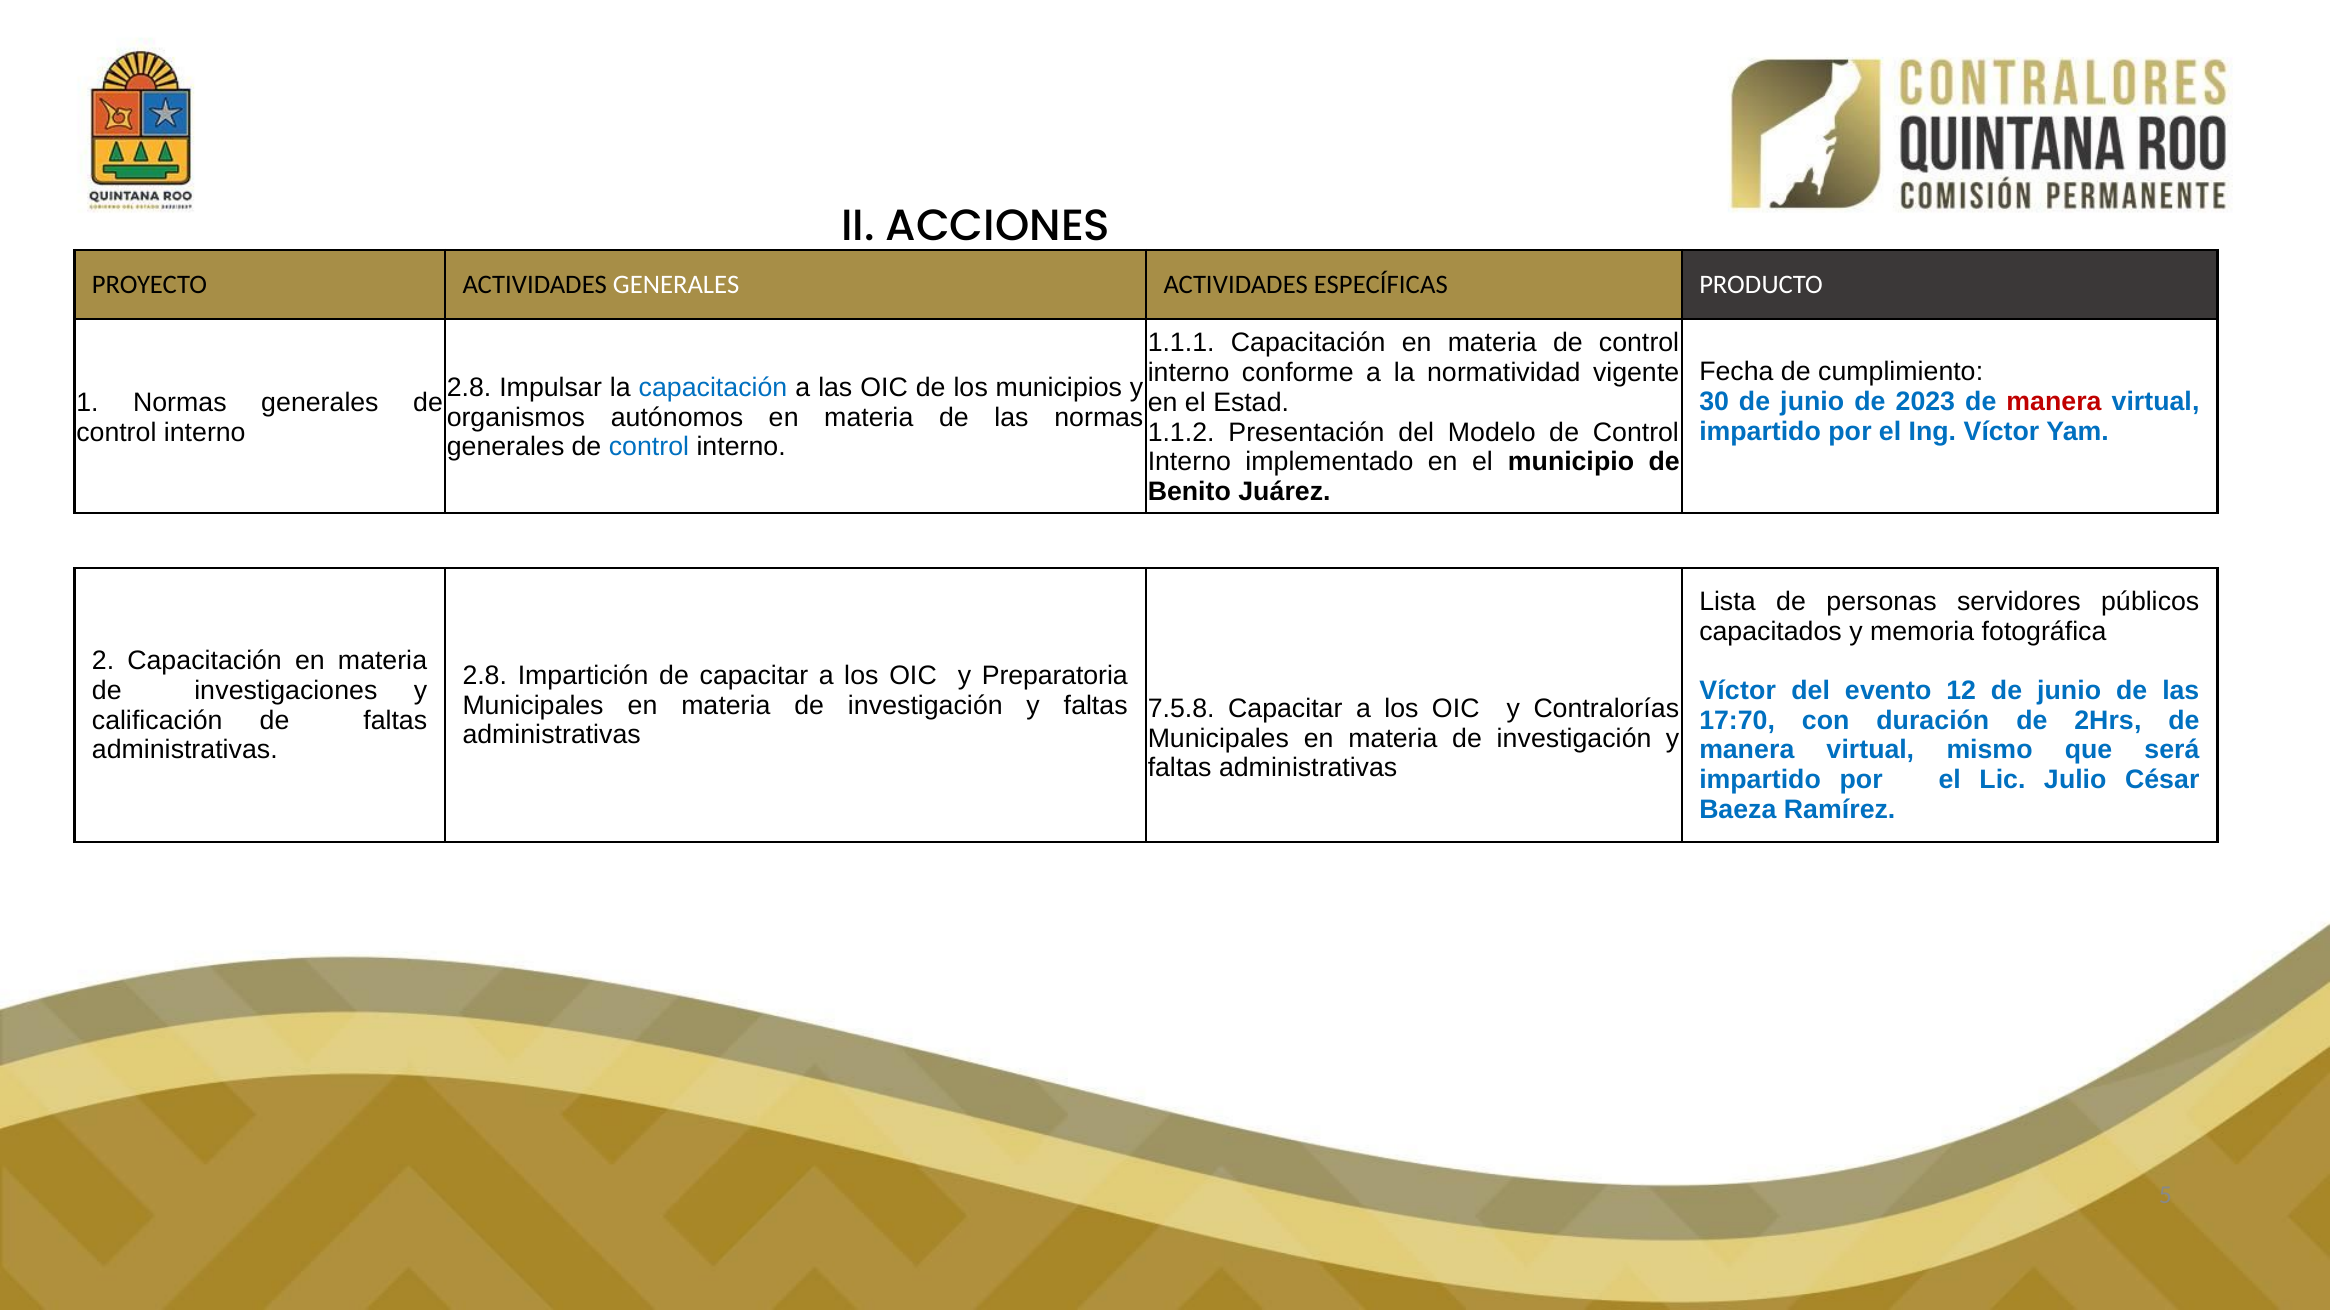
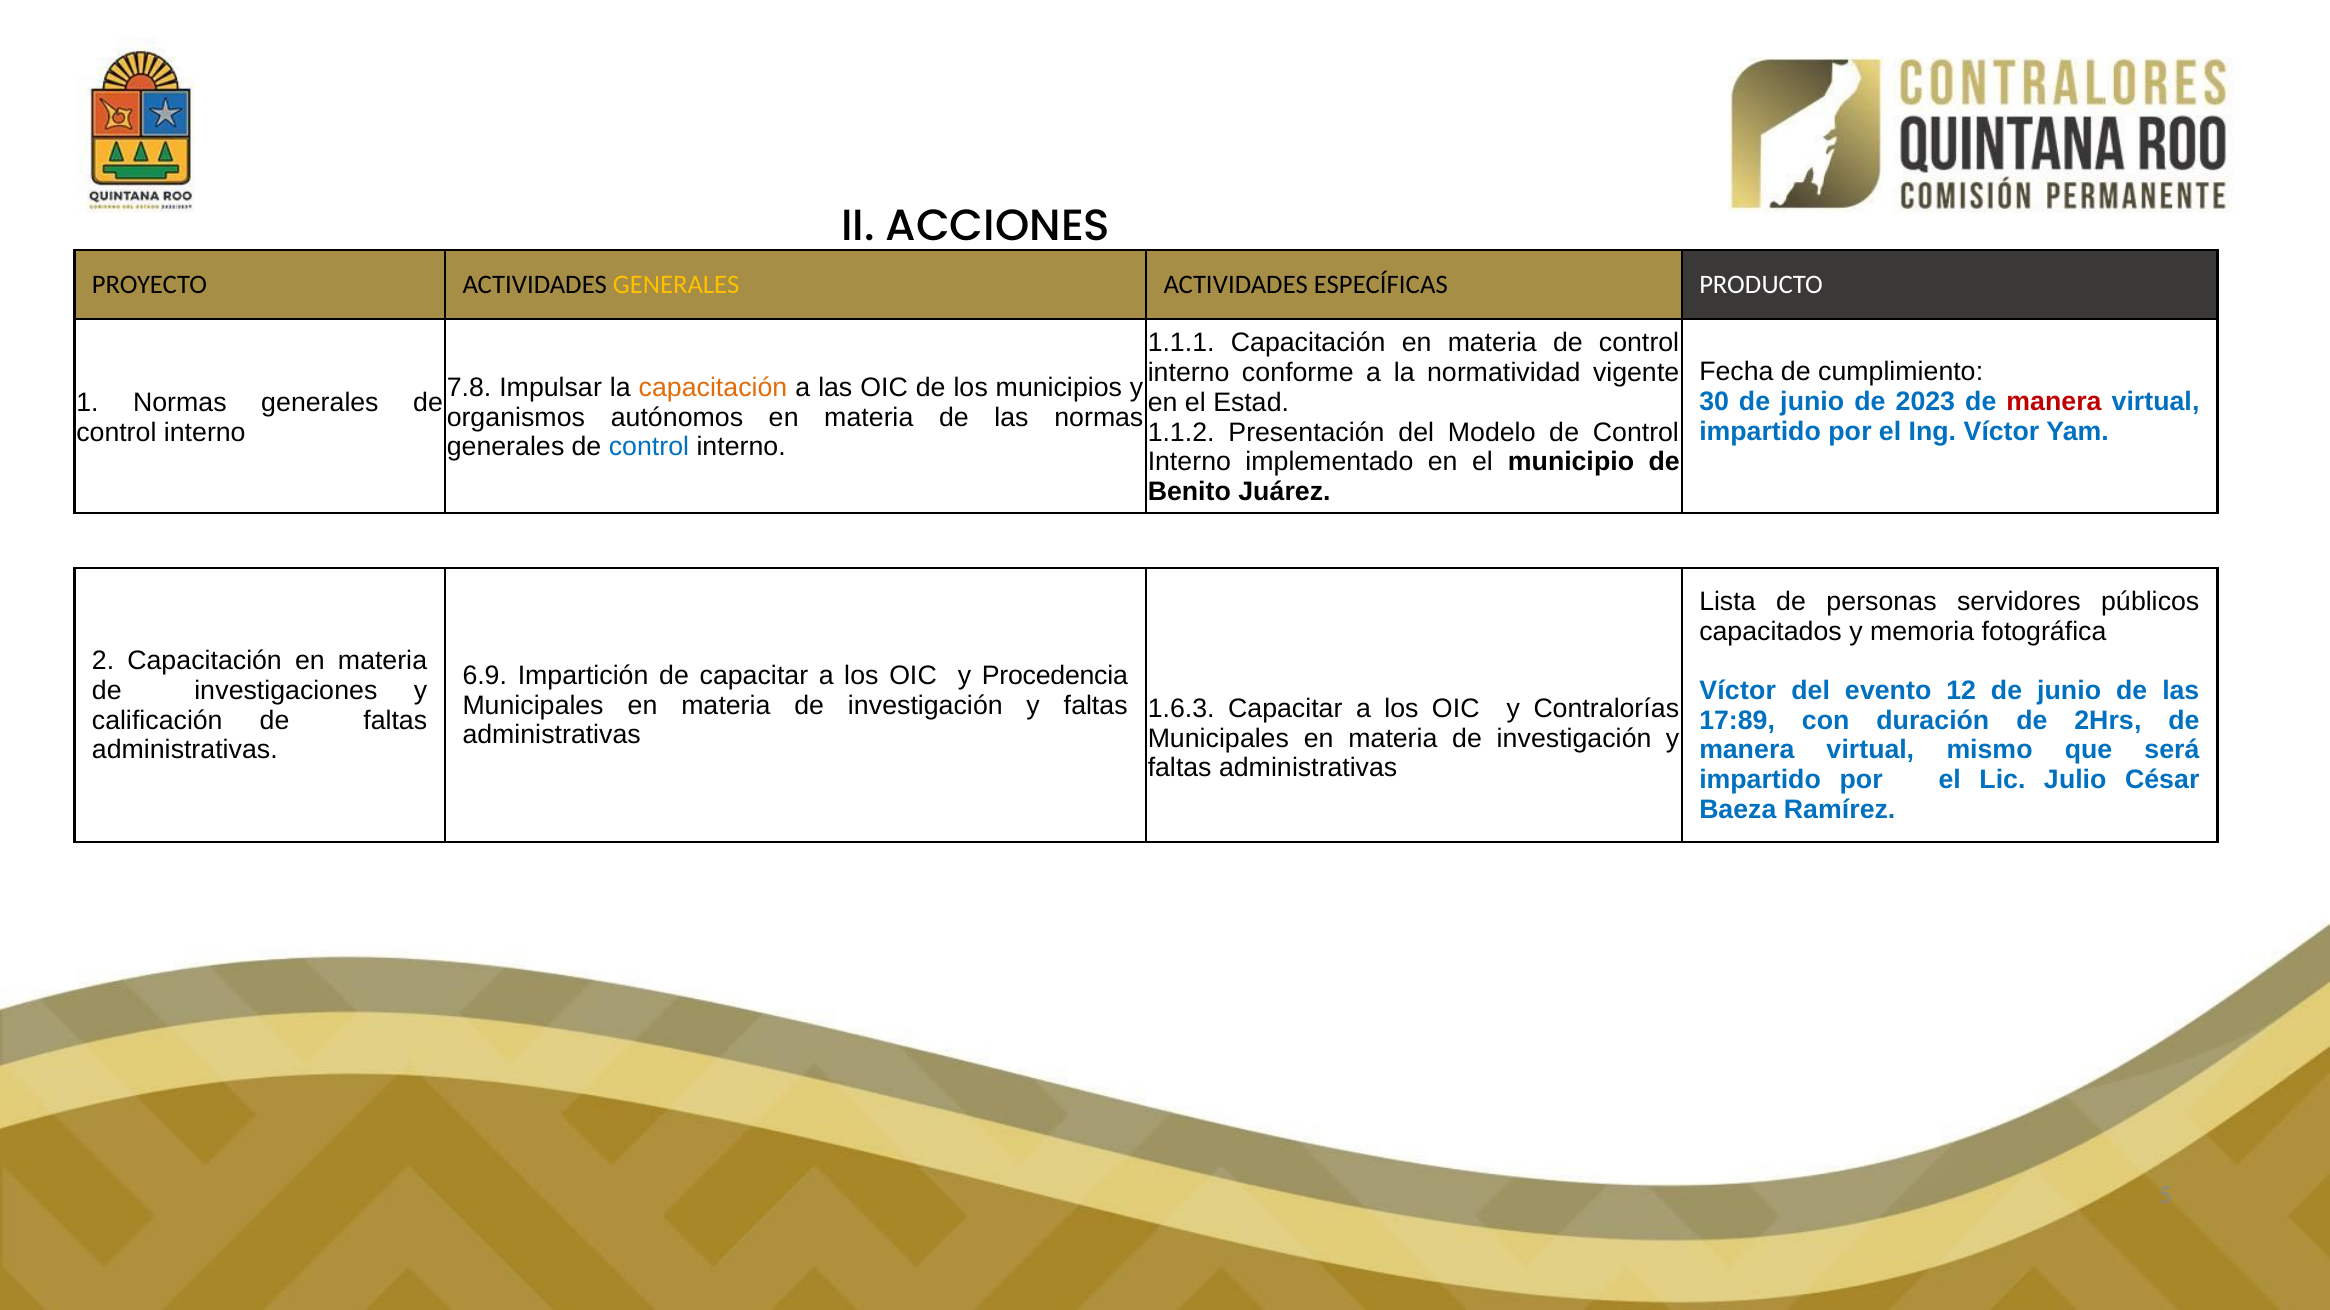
GENERALES colour: white -> yellow (676, 285)
2.8: 2.8 -> 7.8 (469, 388)
capacitación colour: blue -> orange (713, 388)
2.8: 2.8 -> 6.9 (485, 676)
Preparatoria: Preparatoria -> Procedencia (1055, 676)
7.5.8: 7.5.8 -> 1.6.3 (1181, 709)
17:70: 17:70 -> 17:89 (1737, 721)
